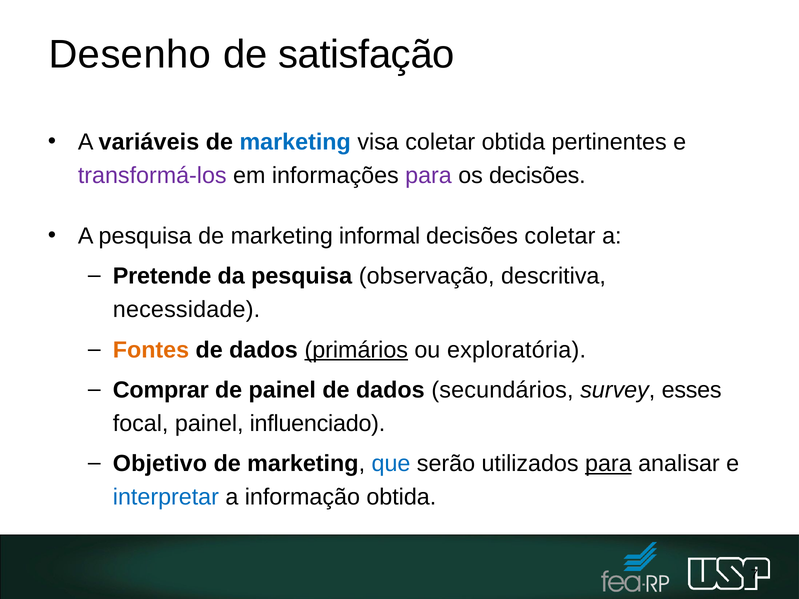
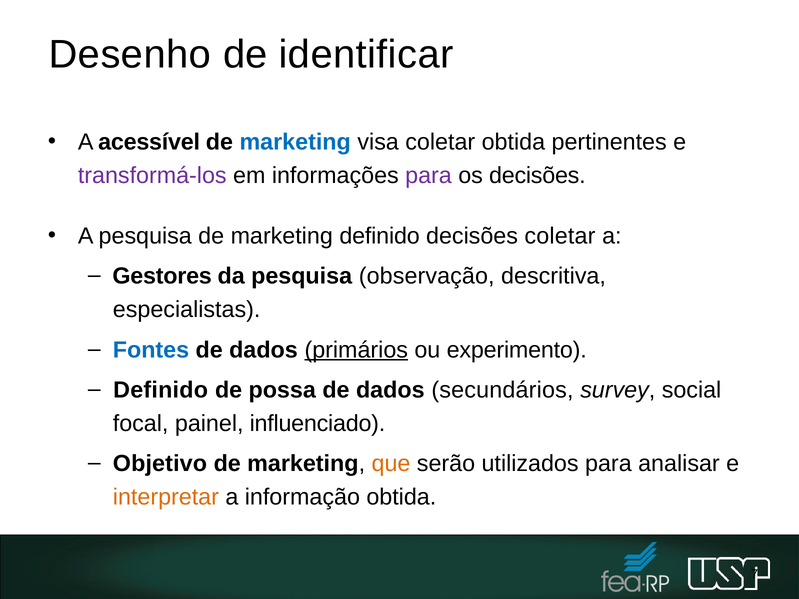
satisfação: satisfação -> identificar (366, 55)
variáveis: variáveis -> acessível (149, 142)
marketing informal: informal -> definido (380, 236)
Pretende: Pretende -> Gestores (162, 276)
necessidade: necessidade -> especialistas (187, 310)
Fontes colour: orange -> blue (151, 350)
exploratória: exploratória -> experimento (517, 350)
Comprar: Comprar -> Definido (161, 390)
de painel: painel -> possa (282, 390)
esses: esses -> social (692, 390)
que colour: blue -> orange (391, 464)
para underline: present -> none (608, 464)
interpretar colour: blue -> orange (166, 497)
